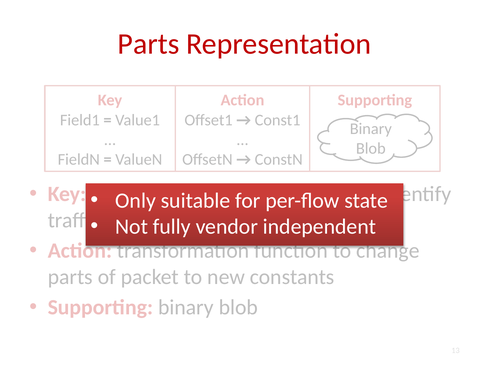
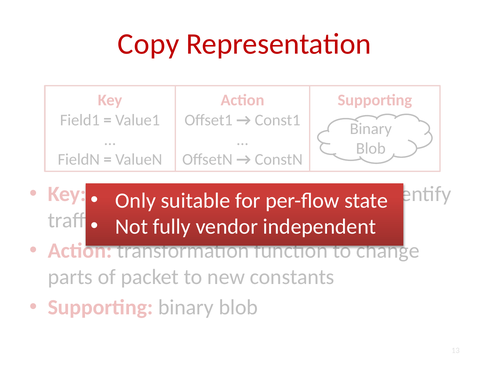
Parts: Parts -> Copy (148, 44)
